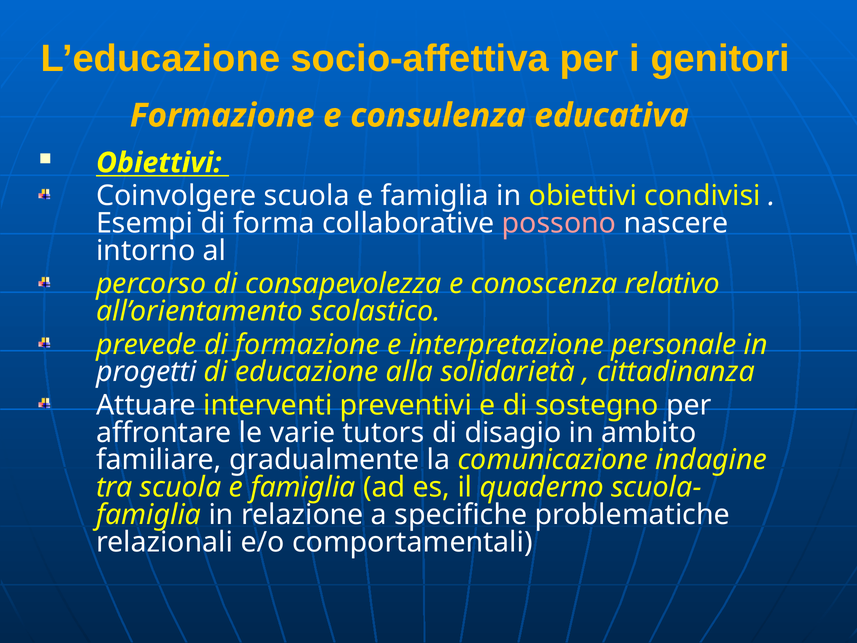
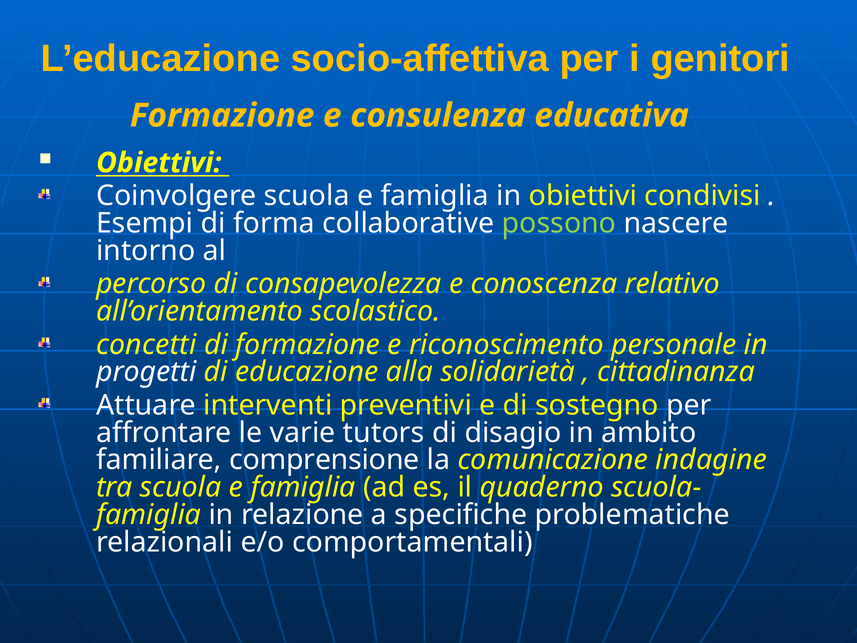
possono colour: pink -> light green (559, 223)
prevede: prevede -> concetti (146, 344)
interpretazione: interpretazione -> riconoscimento (506, 344)
gradualmente: gradualmente -> comprensione (324, 460)
